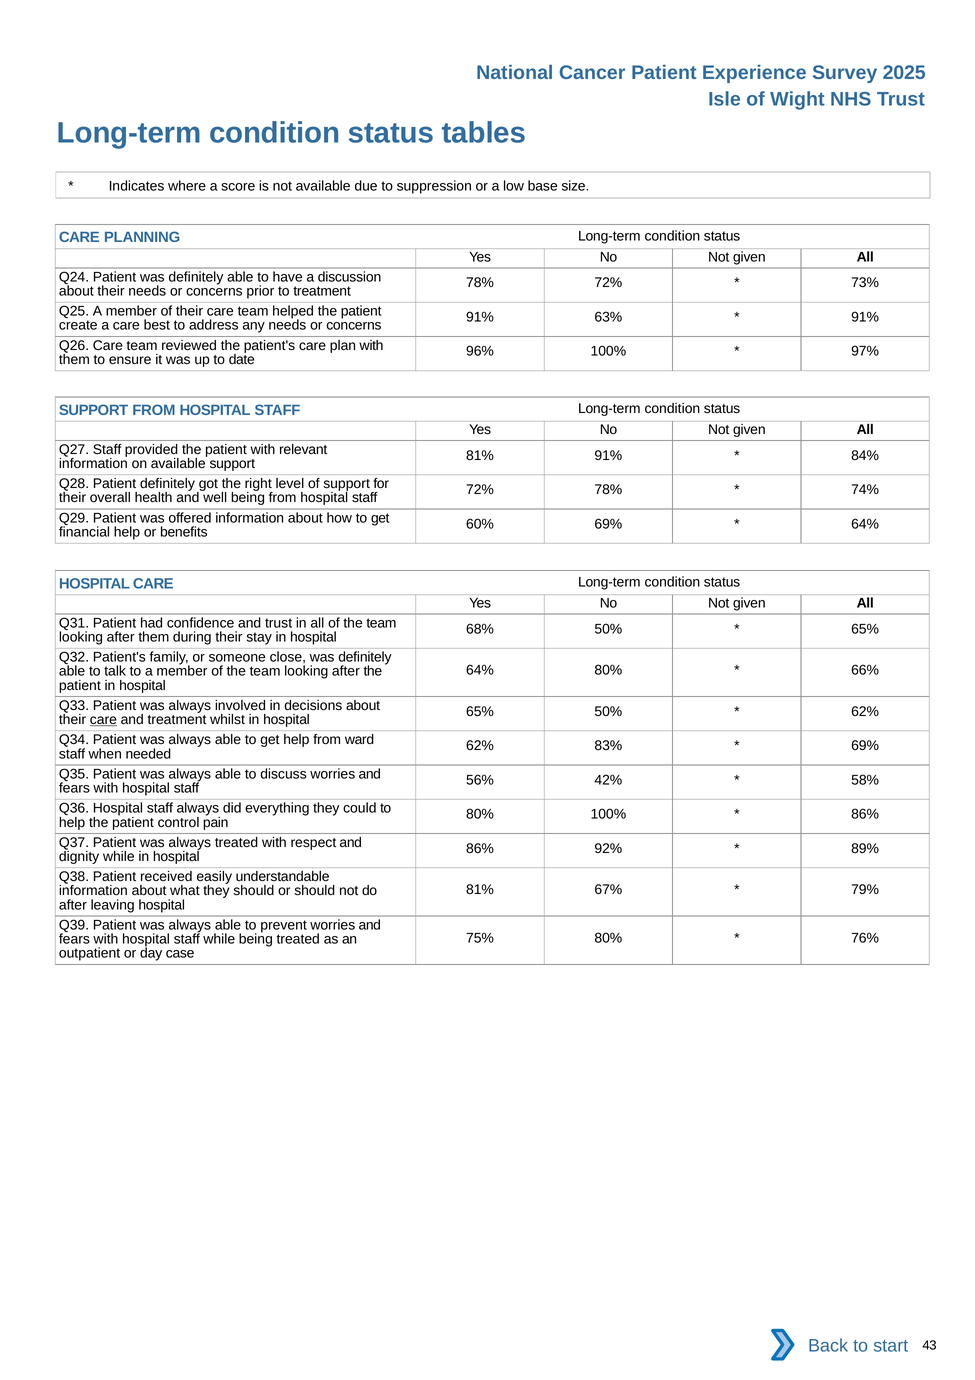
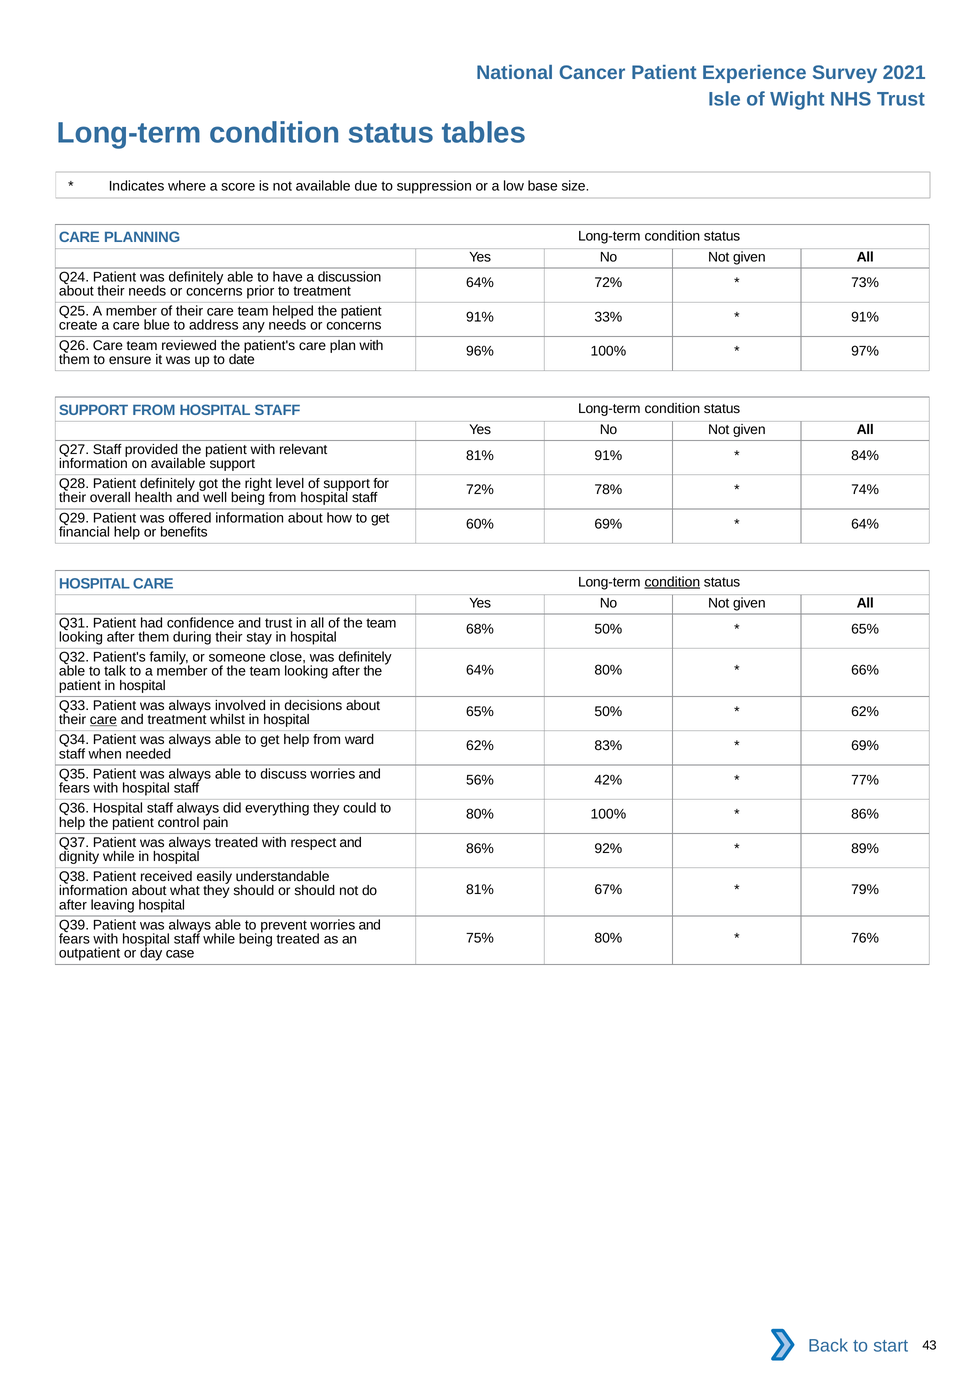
2025: 2025 -> 2021 (904, 73)
78%: 78% -> 64% (480, 283)
63%: 63% -> 33% (608, 317)
best: best -> blue (157, 325)
condition underline: none -> present (672, 582)
58%: 58% -> 77% (865, 780)
